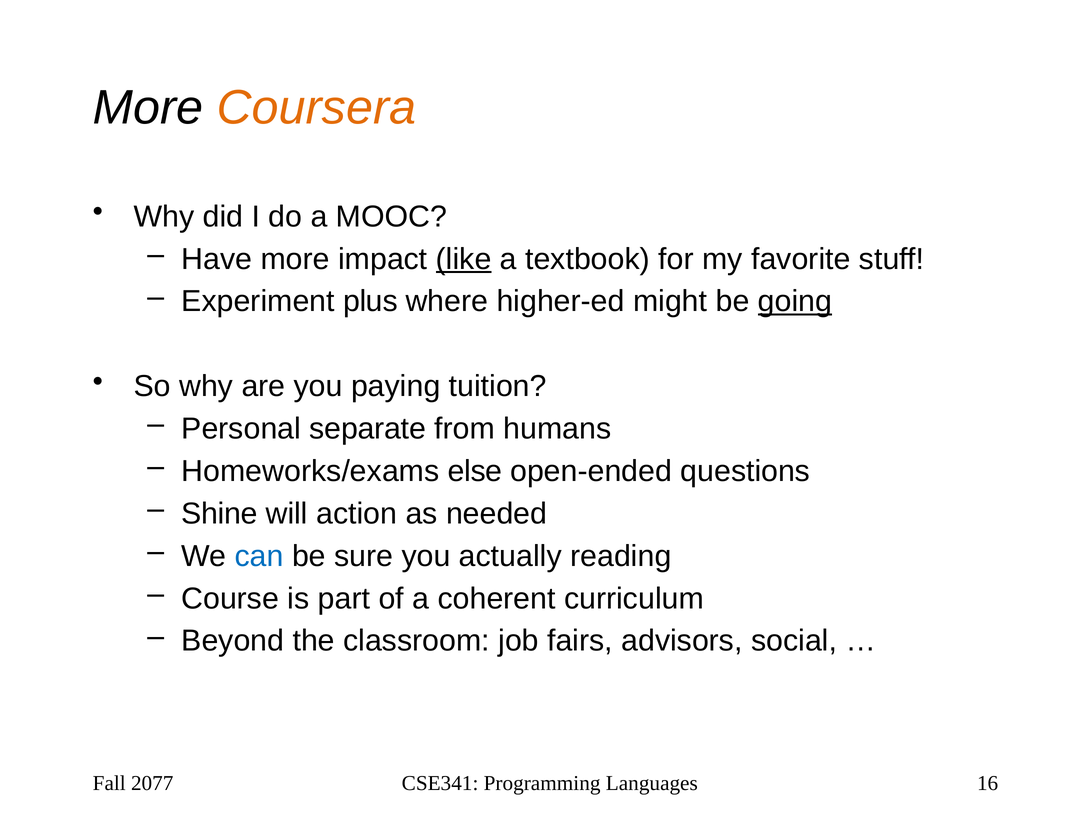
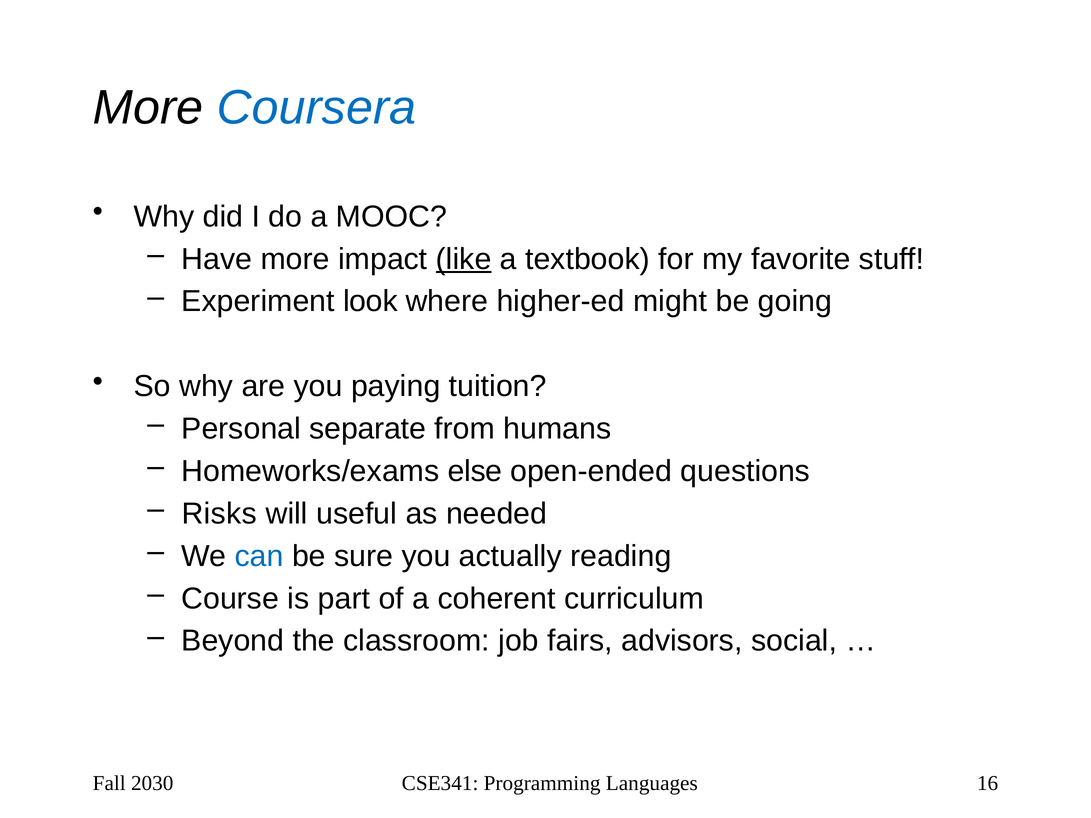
Coursera colour: orange -> blue (316, 108)
plus: plus -> look (370, 302)
going underline: present -> none (795, 302)
Shine: Shine -> Risks (219, 514)
action: action -> useful (357, 514)
2077: 2077 -> 2030 (152, 783)
